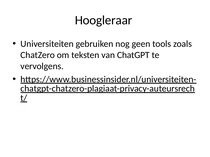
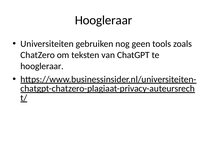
vervolgens: vervolgens -> hoogleraar (42, 66)
